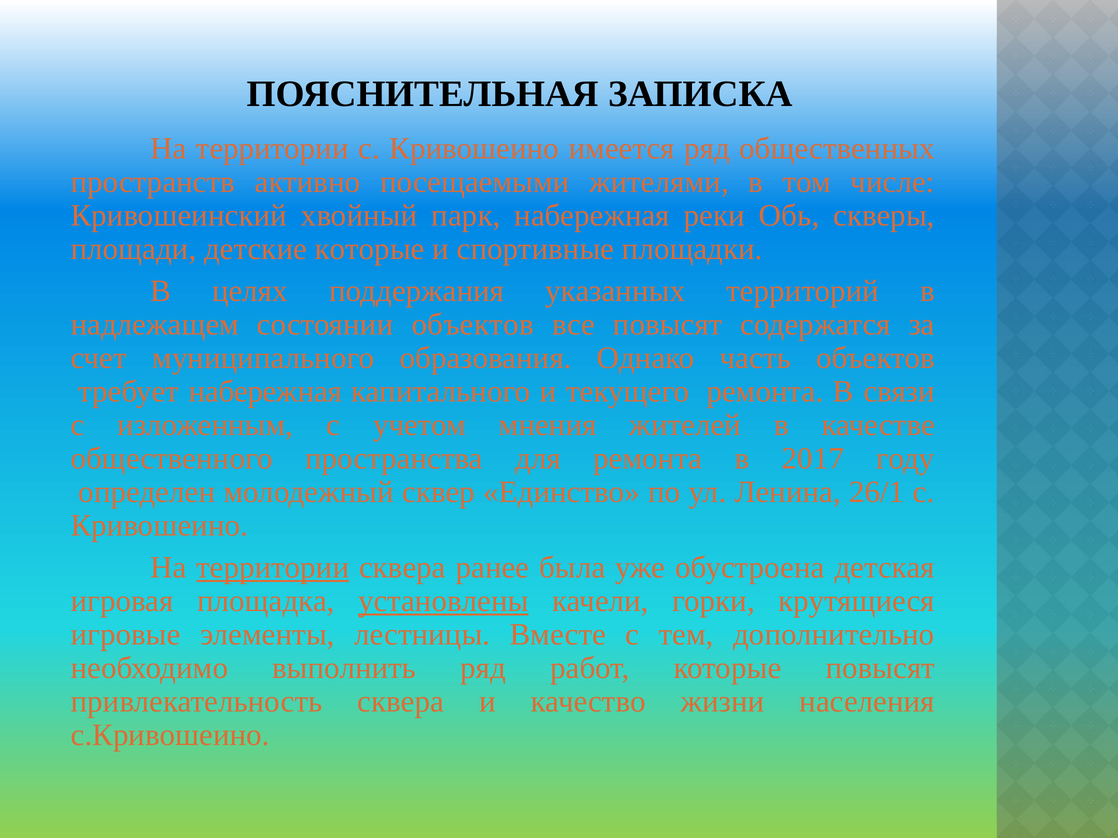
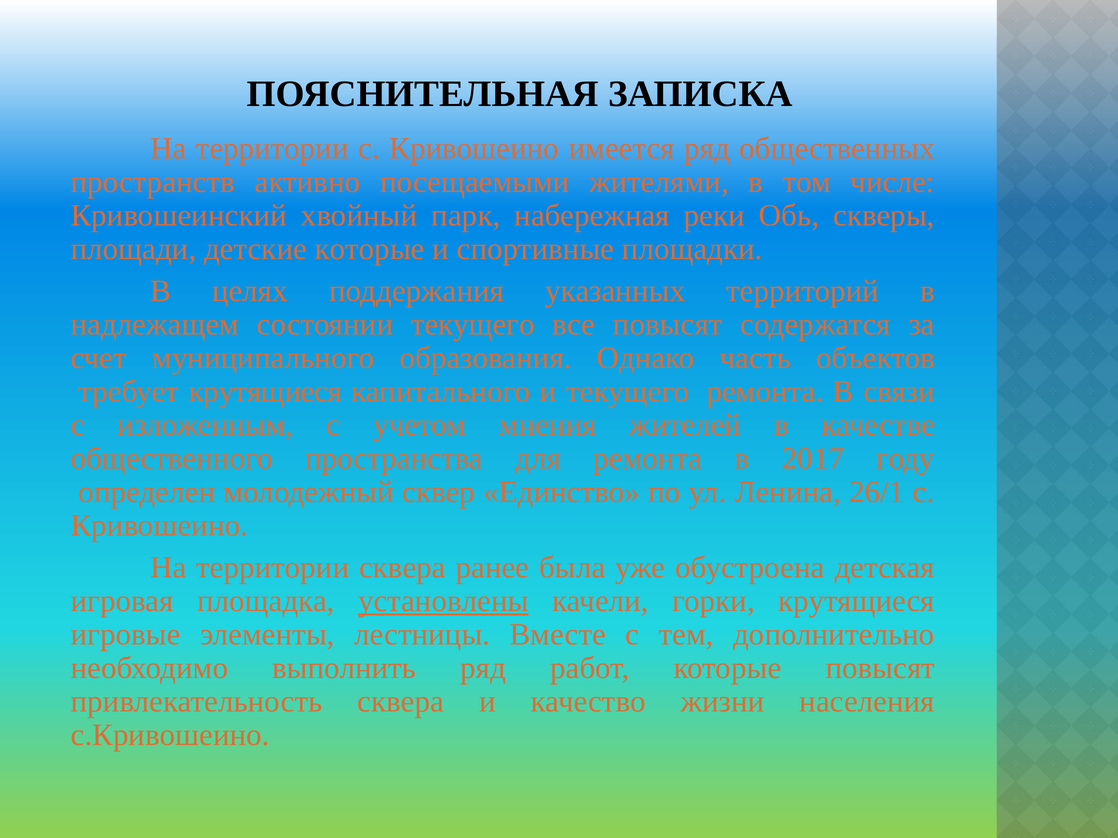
состоянии объектов: объектов -> текущего (473, 325)
требует набережная: набережная -> крутящиеся (265, 392)
территории underline: present -> none (273, 568)
